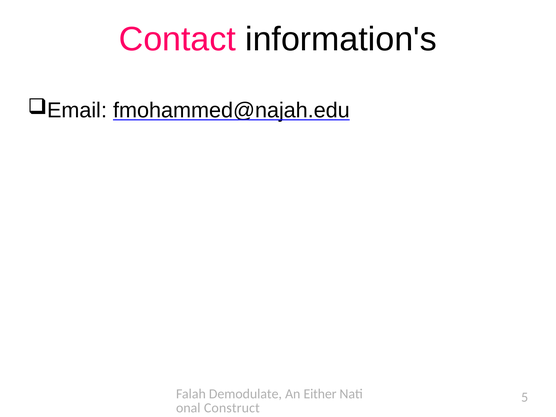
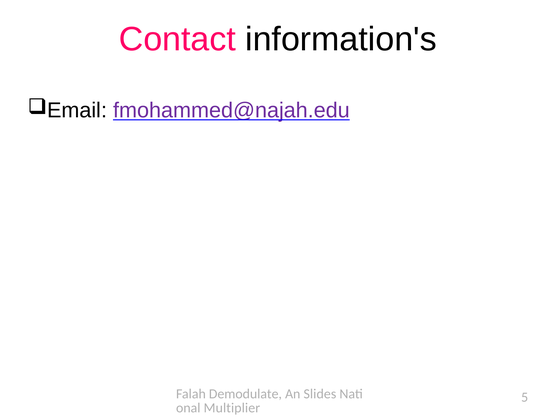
fmohammed@najah.edu colour: black -> purple (231, 110)
Either: Either -> Slides (320, 394)
Construct: Construct -> Multiplier (232, 408)
